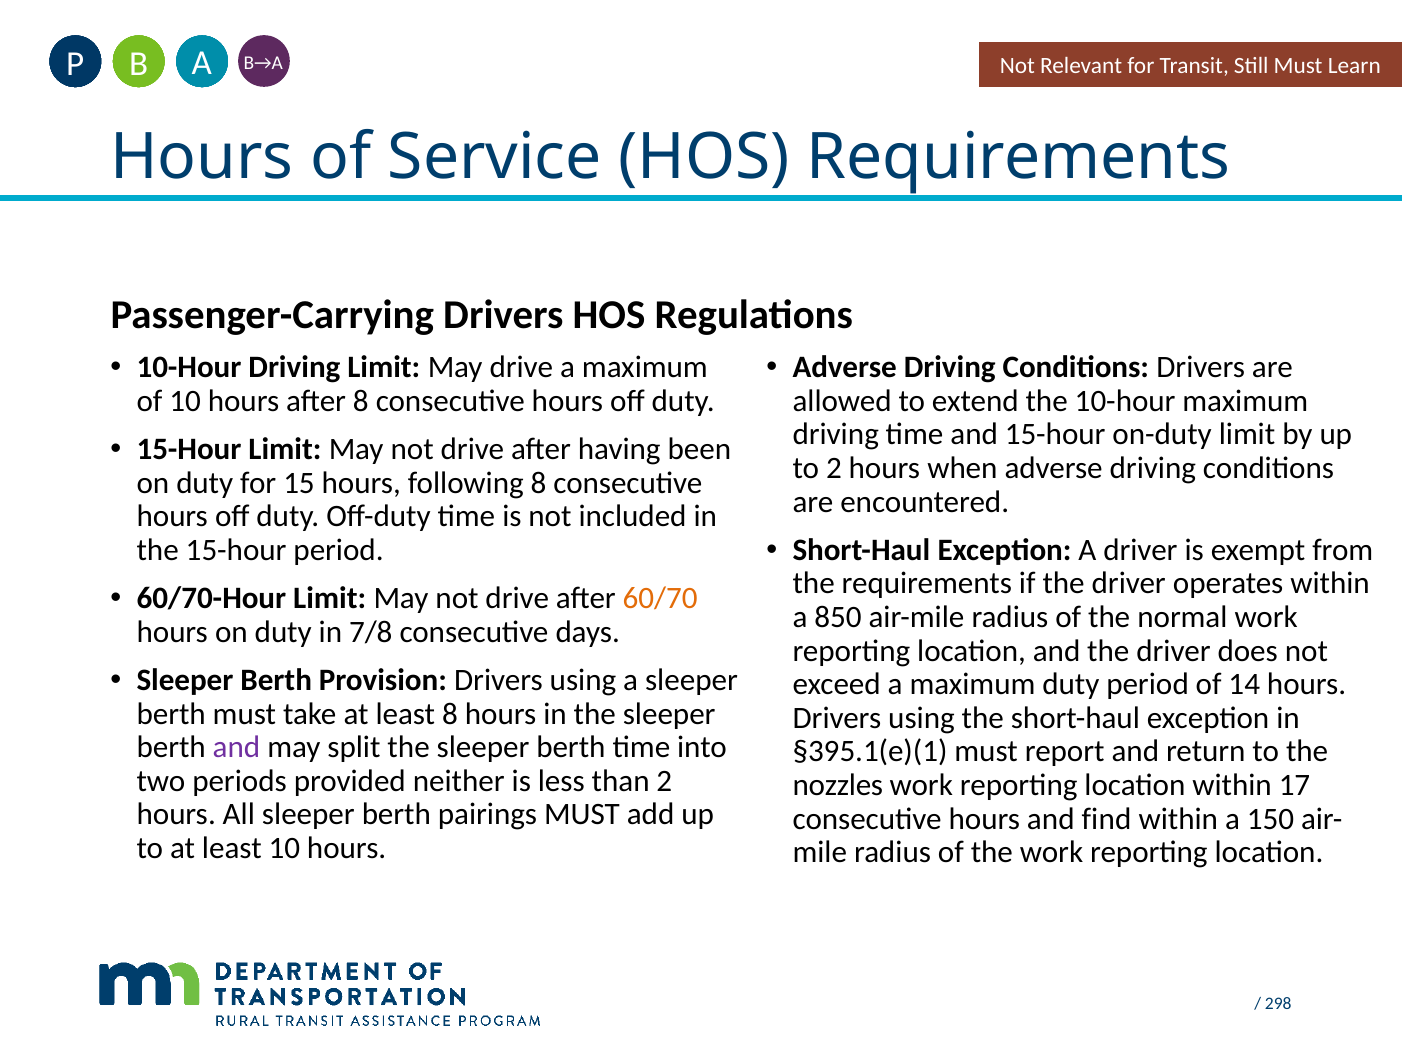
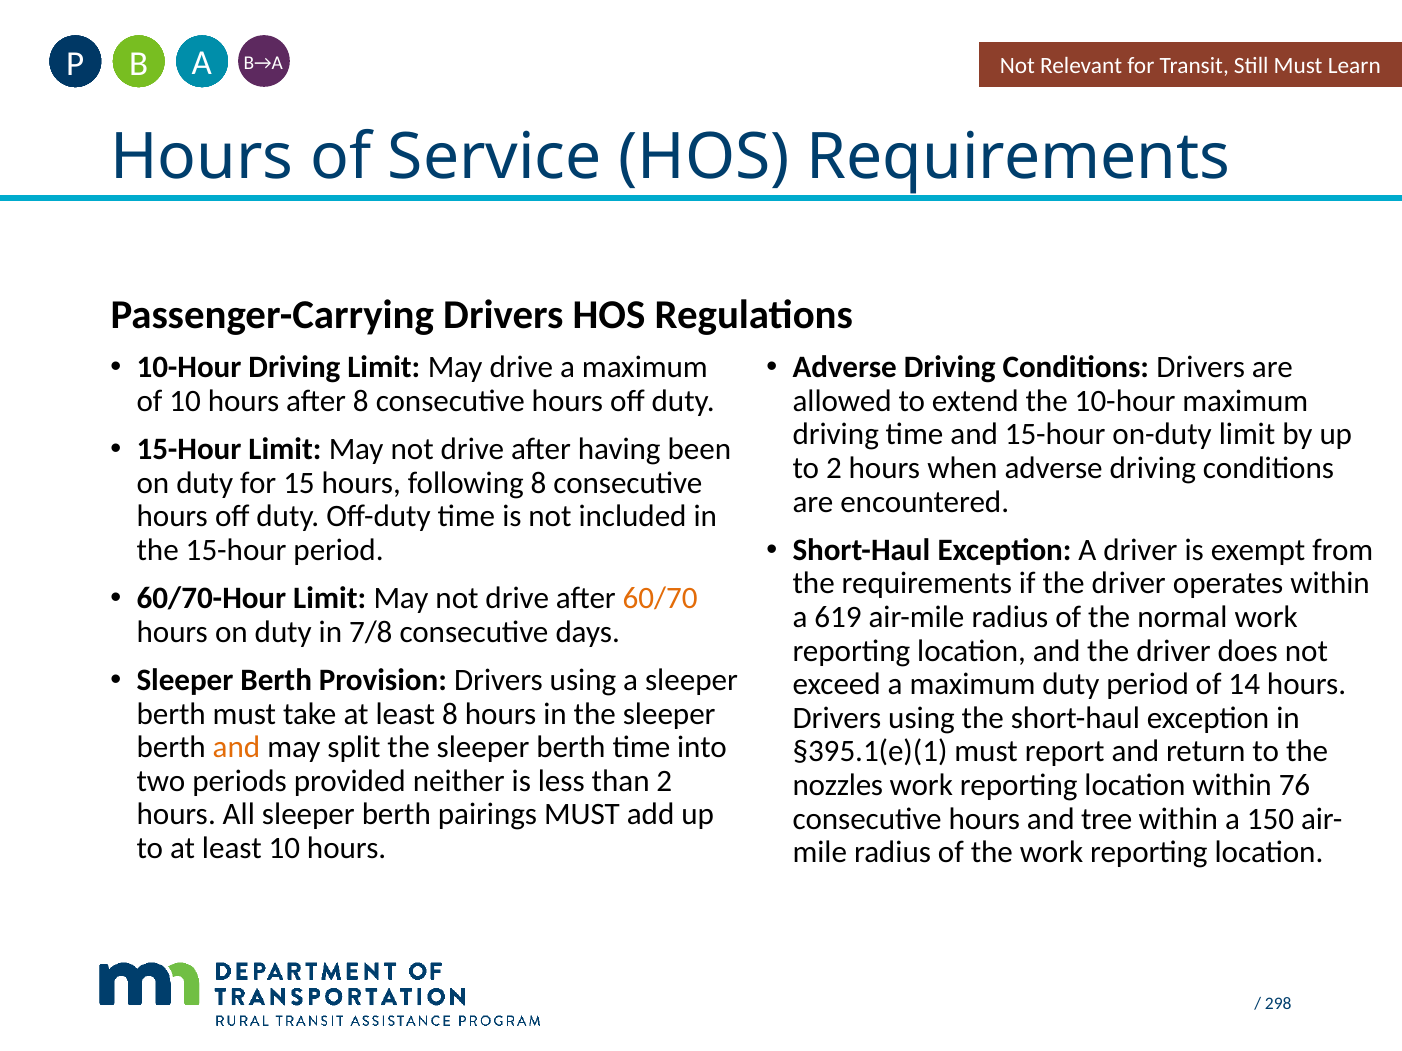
850: 850 -> 619 (838, 618)
and colour: purple -> orange (237, 748)
17: 17 -> 76 (1295, 786)
find: find -> tree (1107, 819)
